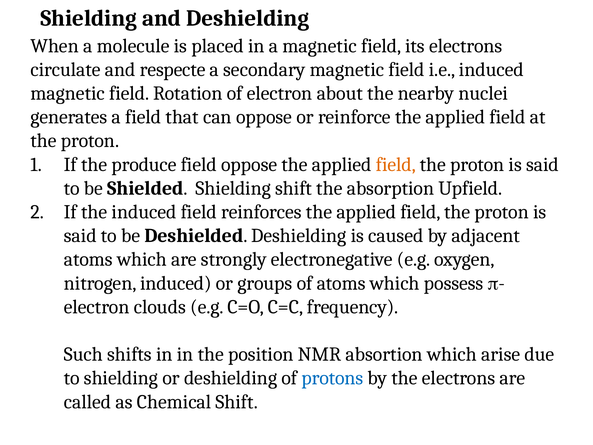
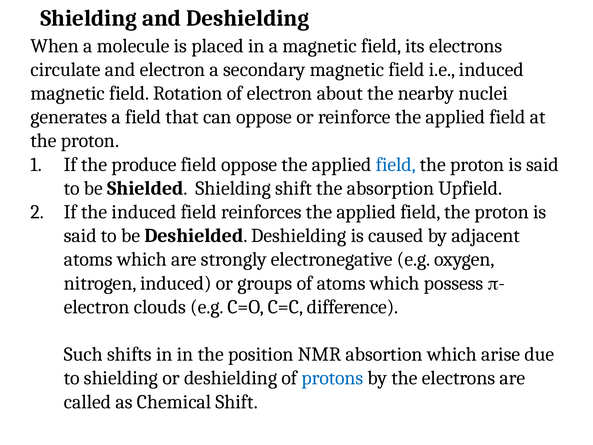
and respecte: respecte -> electron (173, 70)
field colour: orange -> blue (396, 164)
frequency: frequency -> difference (353, 307)
